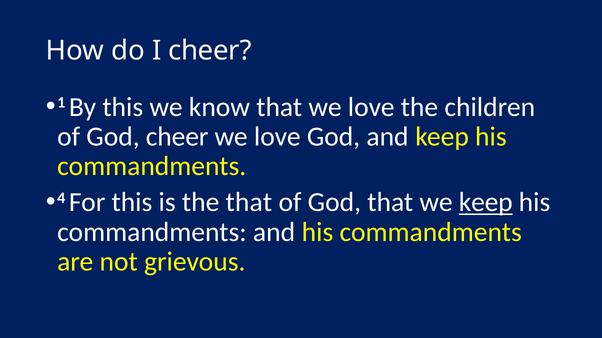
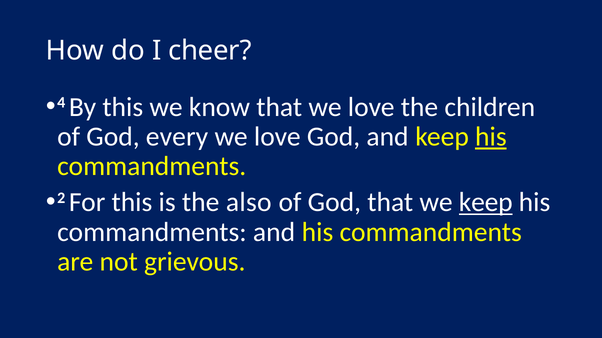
1: 1 -> 4 (61, 103)
God cheer: cheer -> every (177, 137)
his underline: none -> present (491, 137)
4: 4 -> 2 (61, 198)
the that: that -> also (249, 203)
